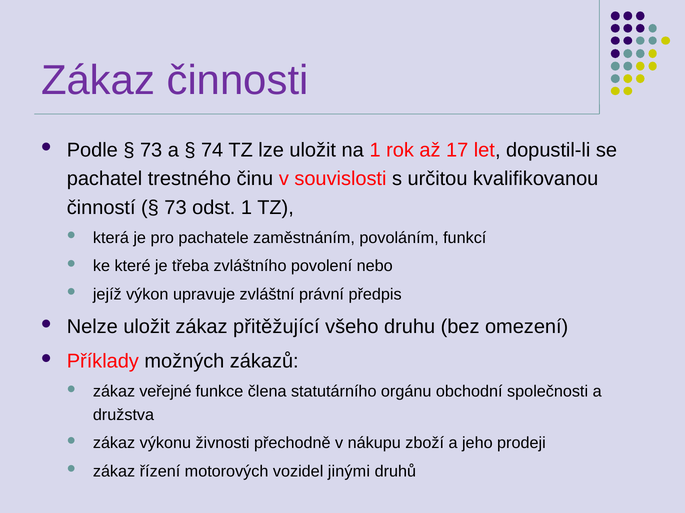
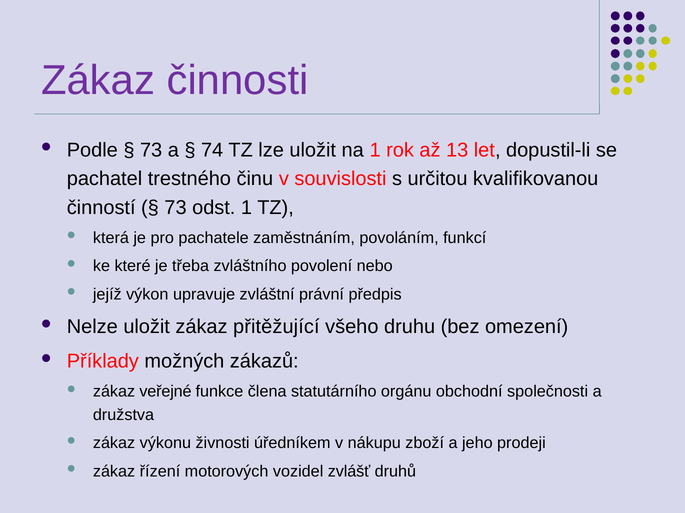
17: 17 -> 13 (457, 150)
přechodně: přechodně -> úředníkem (292, 444)
jinými: jinými -> zvlášť (349, 472)
